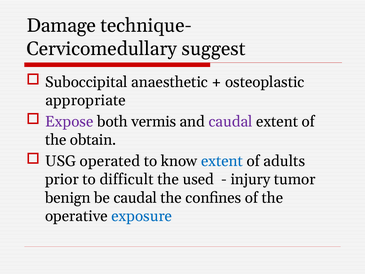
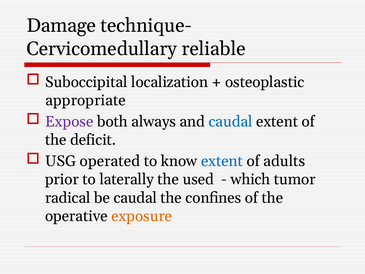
suggest: suggest -> reliable (214, 49)
anaesthetic: anaesthetic -> localization (170, 82)
vermis: vermis -> always (154, 122)
caudal colour: purple -> blue (231, 122)
obtain: obtain -> deficit (93, 140)
difficult: difficult -> laterally (127, 179)
injury: injury -> which (250, 179)
benign: benign -> radical (68, 198)
exposure colour: blue -> orange (142, 216)
